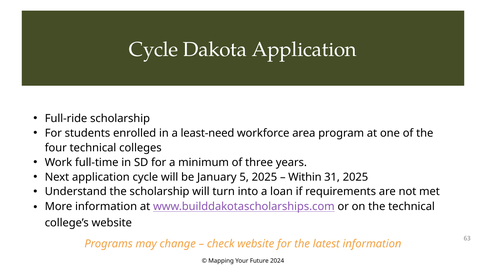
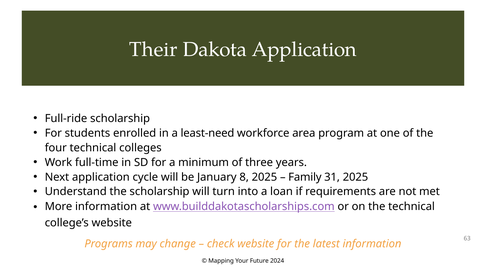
Cycle: Cycle -> Their (153, 50)
5: 5 -> 8 (244, 177)
Within: Within -> Family (305, 177)
